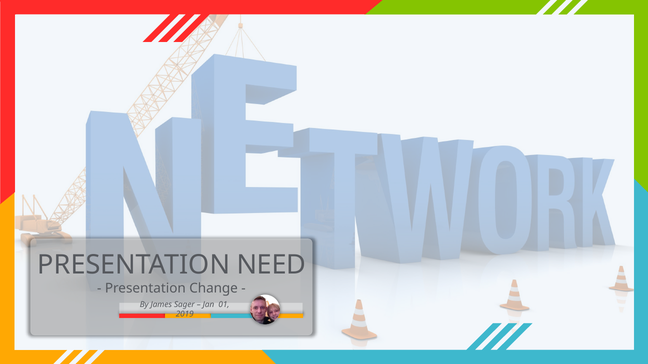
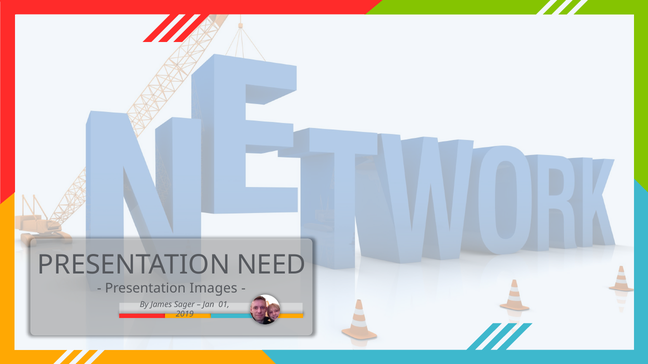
Change: Change -> Images (214, 289)
